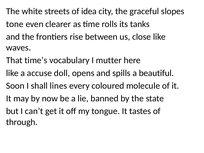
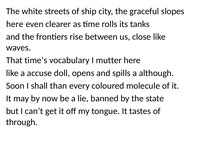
idea: idea -> ship (89, 11)
tone: tone -> here (15, 24)
beautiful: beautiful -> although (156, 73)
lines: lines -> than (58, 86)
